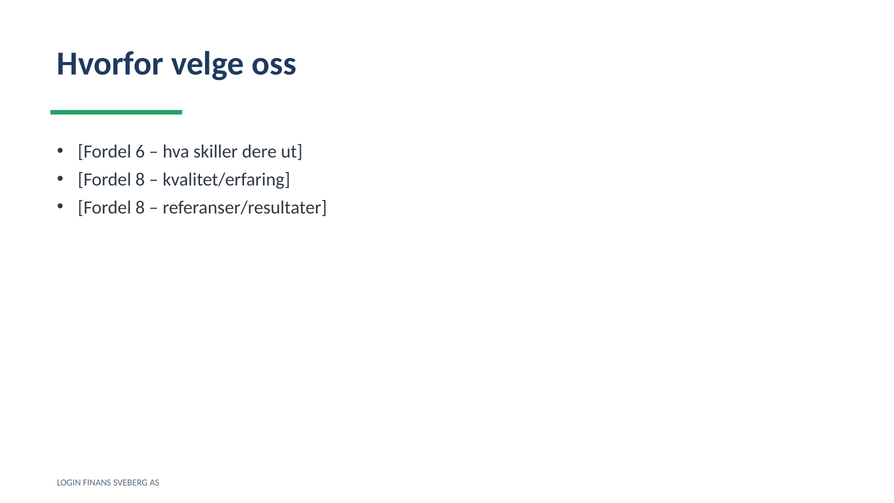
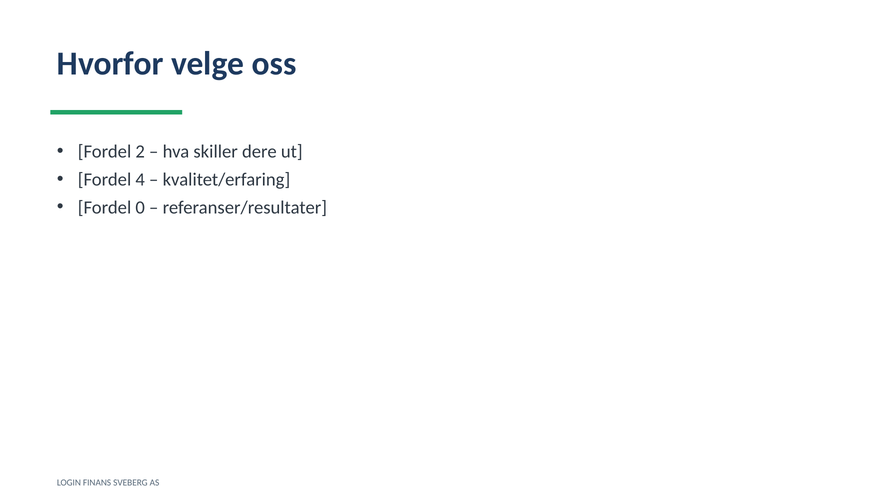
6: 6 -> 2 (140, 151)
8: 8 -> 4 (140, 179)
8: 8 -> 0 (140, 207)
